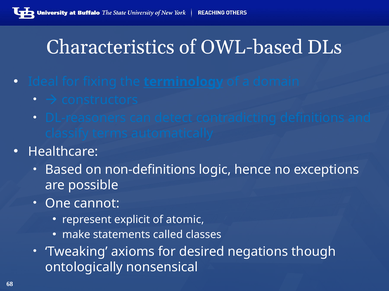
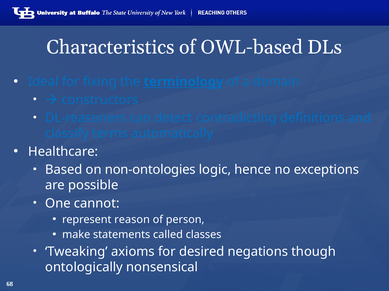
non-definitions: non-definitions -> non-ontologies (150, 170)
explicit: explicit -> reason (132, 220)
atomic: atomic -> person (185, 220)
